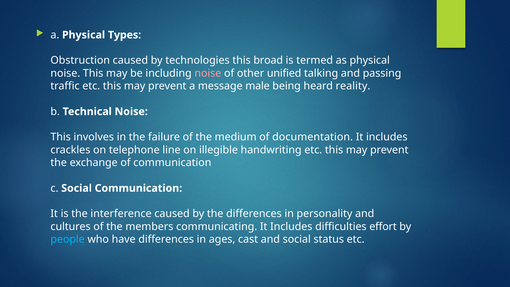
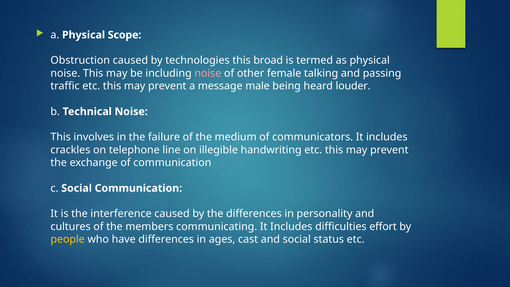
Types: Types -> Scope (125, 35)
unified: unified -> female (284, 73)
reality: reality -> louder (353, 86)
documentation: documentation -> communicators (313, 137)
people colour: light blue -> yellow (68, 239)
